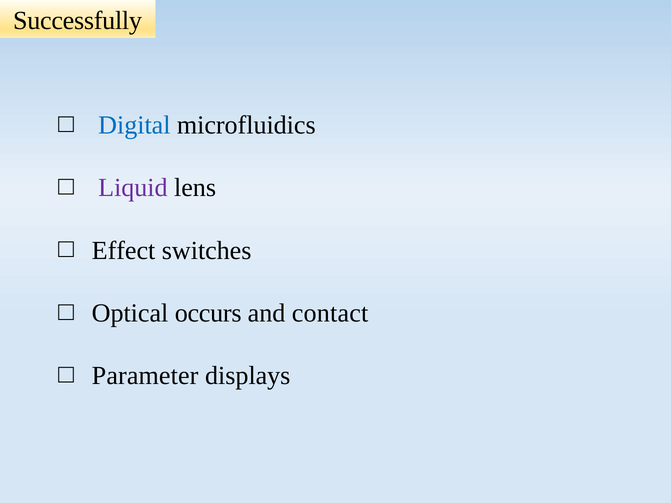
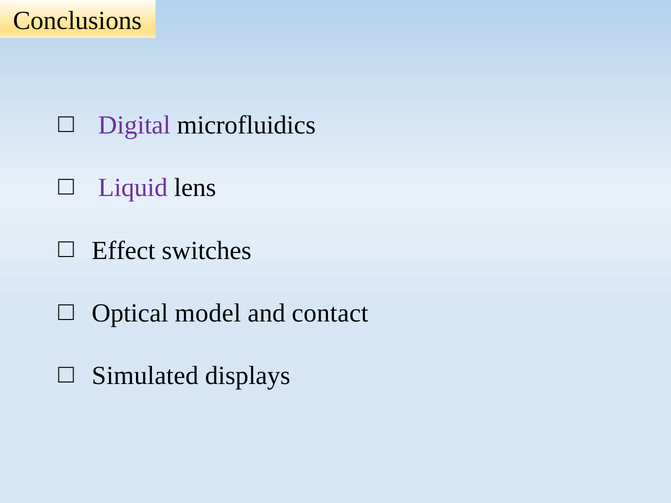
Successfully: Successfully -> Conclusions (77, 21)
Digital colour: blue -> purple (134, 125)
occurs: occurs -> model (208, 313)
Parameter: Parameter -> Simulated (145, 376)
